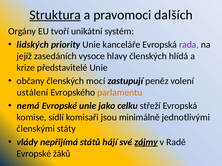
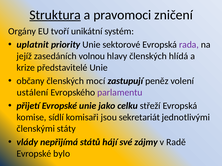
dalších: dalších -> zničení (174, 15)
lidských: lidských -> uplatnit (33, 45)
kanceláře: kanceláře -> sektorové (122, 45)
vysoce: vysoce -> volnou (92, 56)
parlamentu colour: orange -> purple (120, 93)
nemá: nemá -> přijetí (28, 106)
minimálně: minimálně -> sekretariát (139, 118)
zájmy underline: present -> none (146, 143)
žáků: žáků -> bylo (62, 154)
